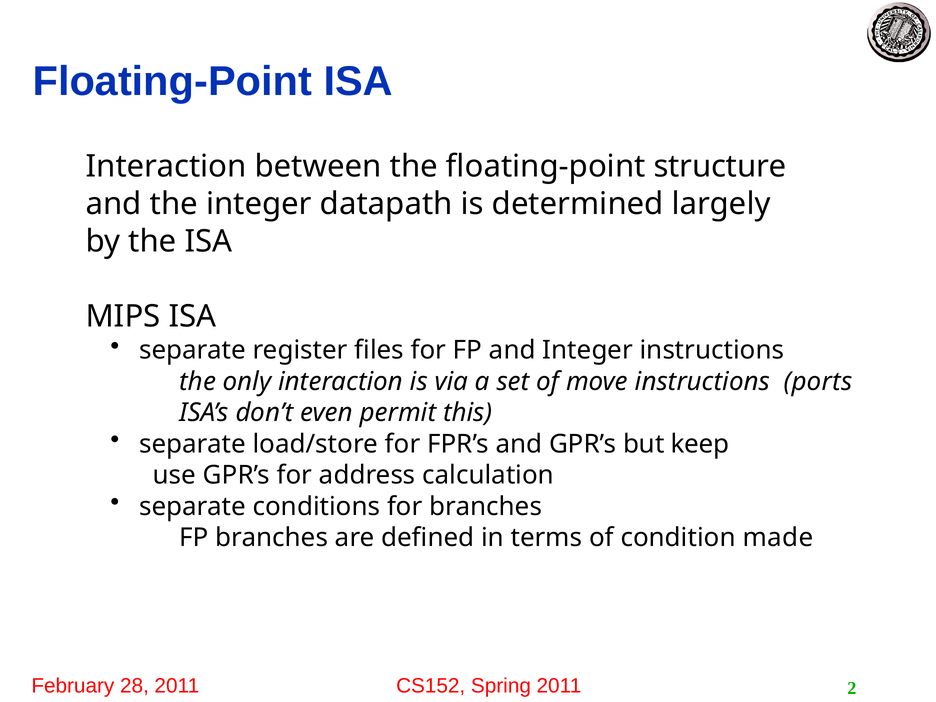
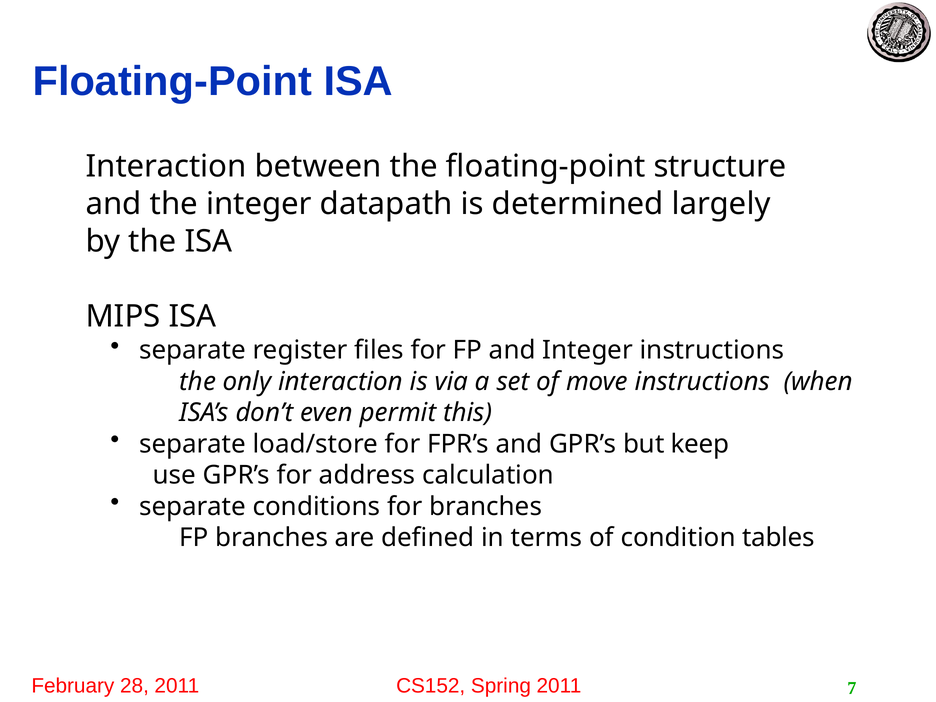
ports: ports -> when (818, 382)
made: made -> tables (778, 538)
2: 2 -> 7 (852, 688)
